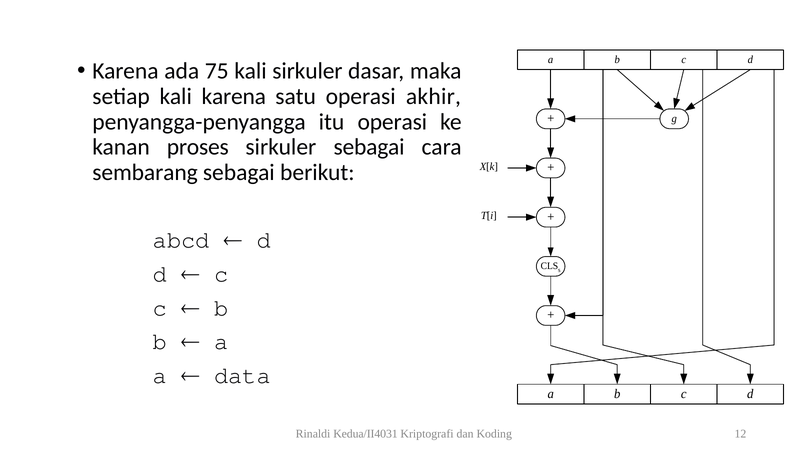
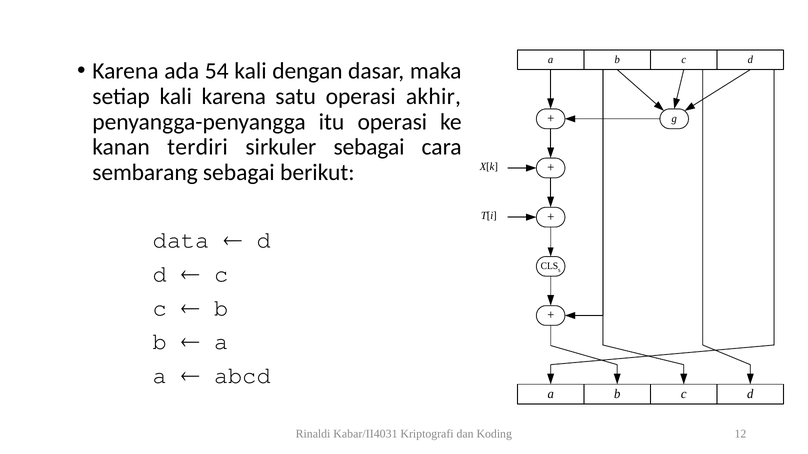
75: 75 -> 54 (217, 71)
kali sirkuler: sirkuler -> dengan (307, 71)
proses: proses -> terdiri (198, 147)
abcd: abcd -> data (181, 240)
data: data -> abcd (242, 376)
Kedua/II4031: Kedua/II4031 -> Kabar/II4031 (365, 434)
